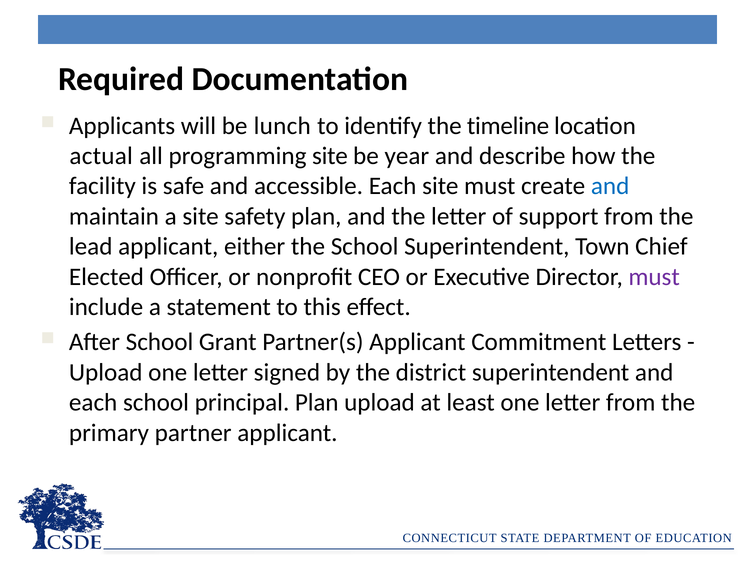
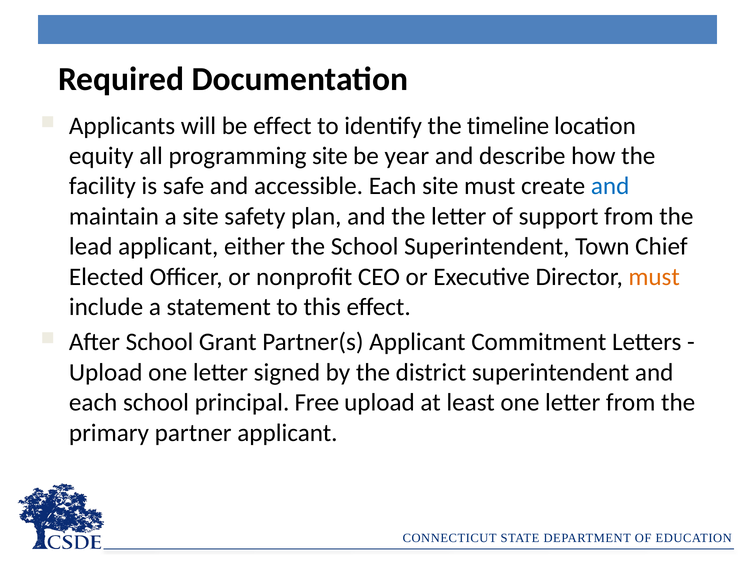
be lunch: lunch -> effect (282, 126)
actual: actual -> equity (101, 156)
must colour: purple -> orange (654, 277)
principal Plan: Plan -> Free (317, 403)
